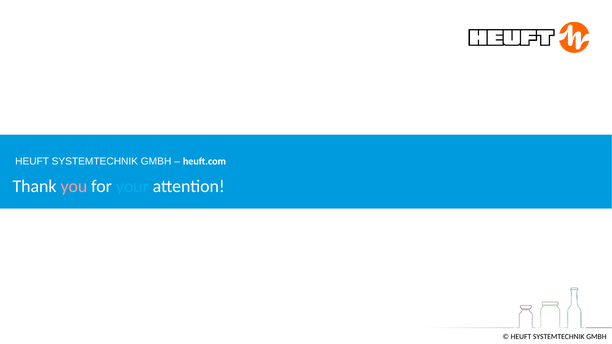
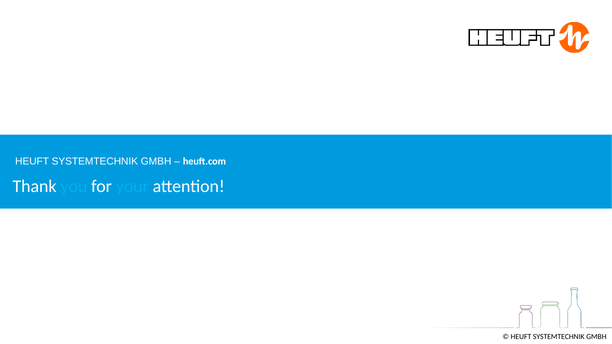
you colour: pink -> light blue (74, 187)
